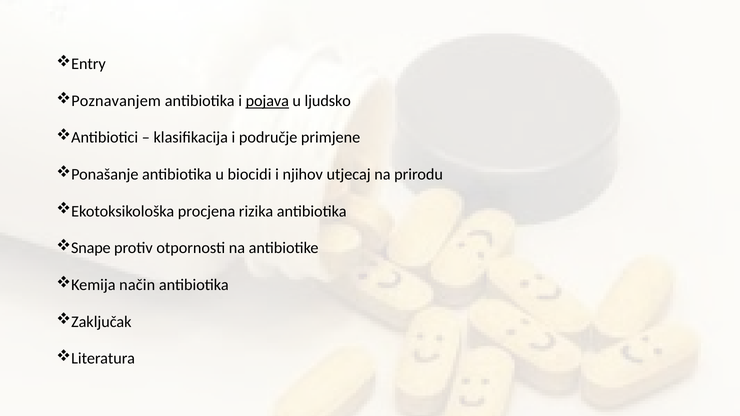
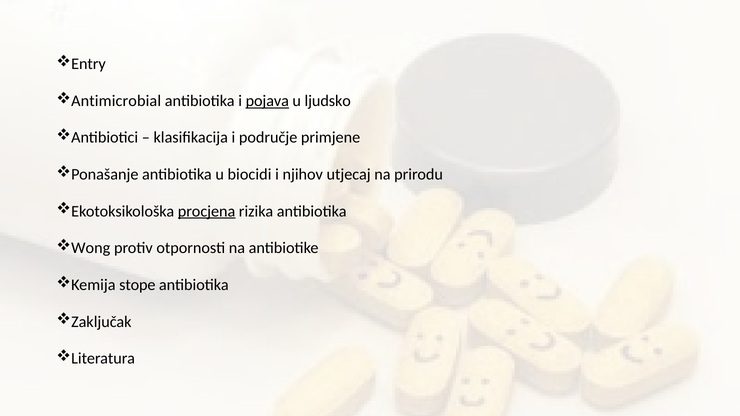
Poznavanjem: Poznavanjem -> Antimicrobial (116, 101)
procjena underline: none -> present (207, 211)
Snape: Snape -> Wong (91, 248)
način: način -> stope (137, 285)
